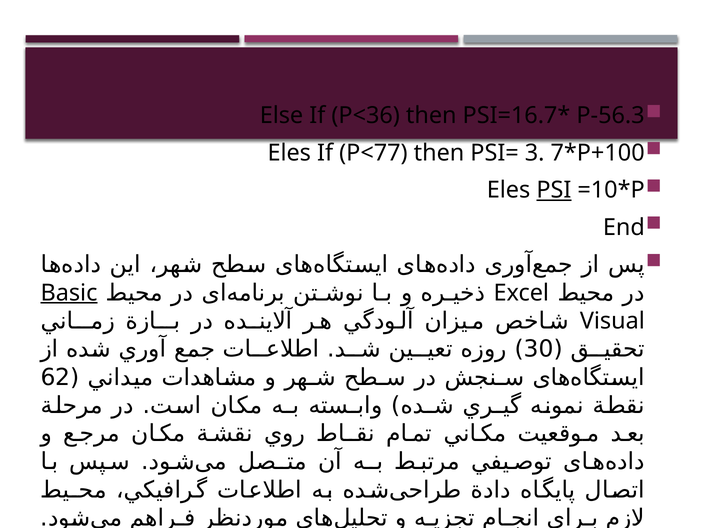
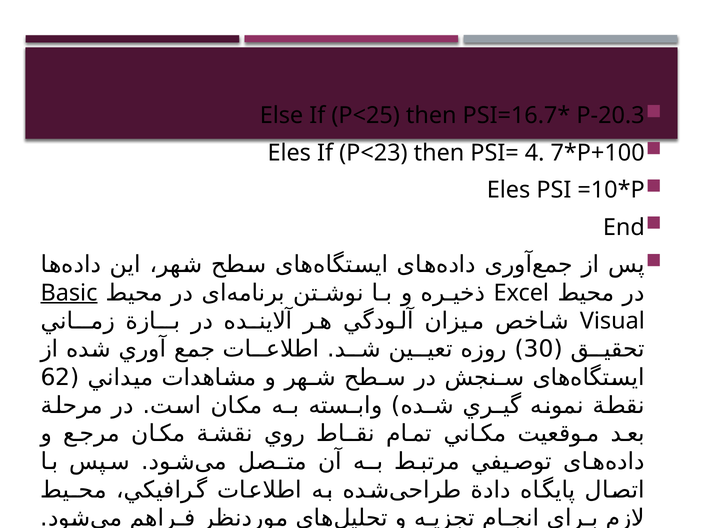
P<36: P<36 -> P<25 (366, 115)
P-56.3: P-56.3 -> P-20.3 (611, 115)
P<77: P<77 -> P<23 (373, 153)
3: 3 -> 4 (535, 153)
PSI underline: present -> none (554, 190)
